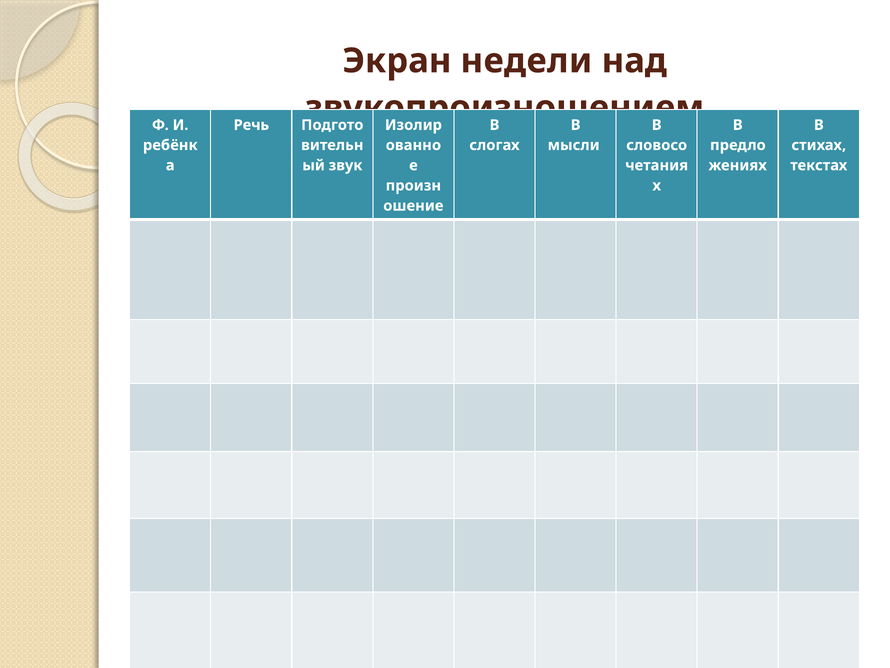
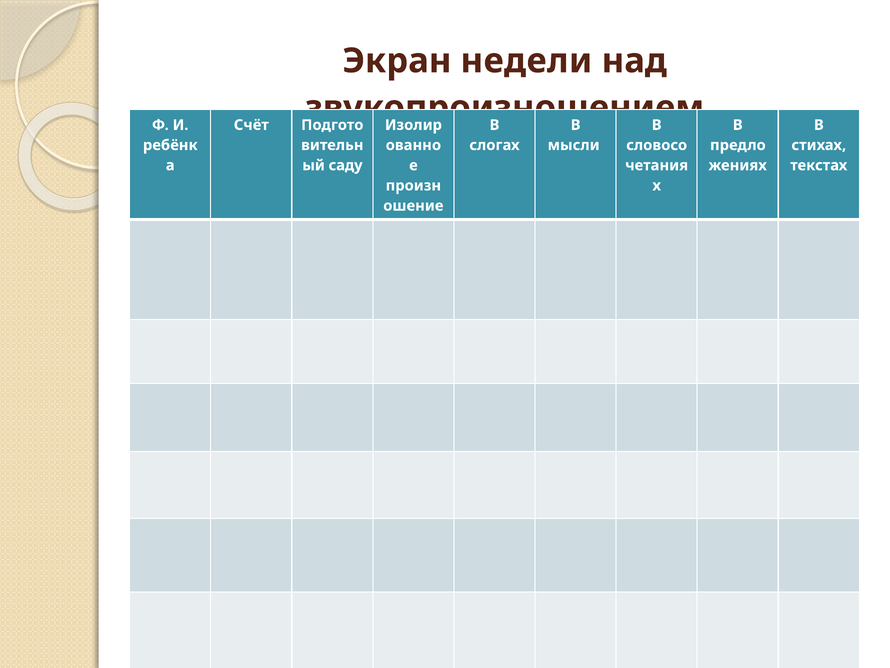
Речь: Речь -> Счёт (251, 125)
звук: звук -> саду (346, 165)
